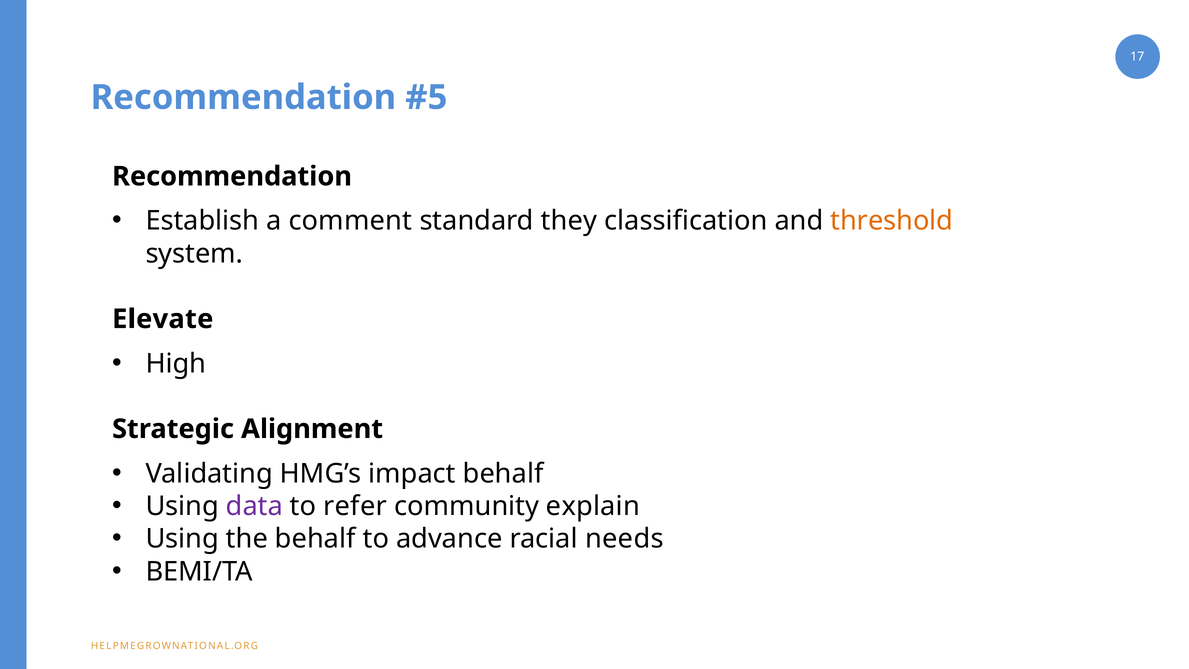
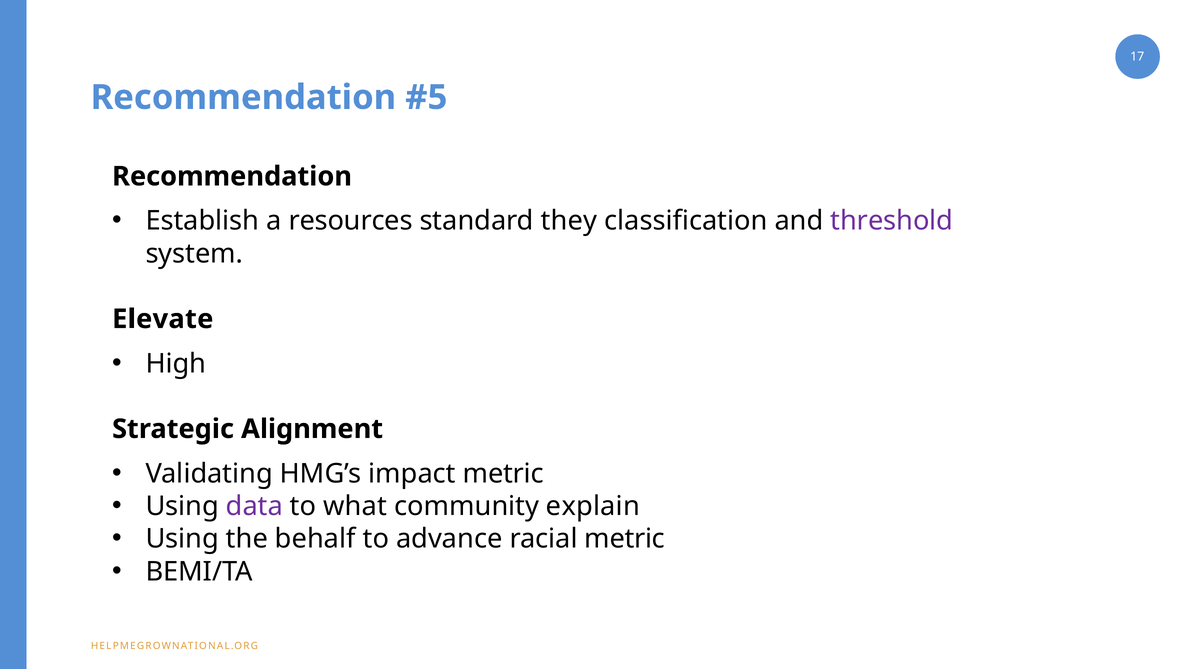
comment: comment -> resources (351, 221)
threshold colour: orange -> purple (892, 221)
impact behalf: behalf -> metric (503, 473)
refer: refer -> what (355, 506)
racial needs: needs -> metric (625, 539)
